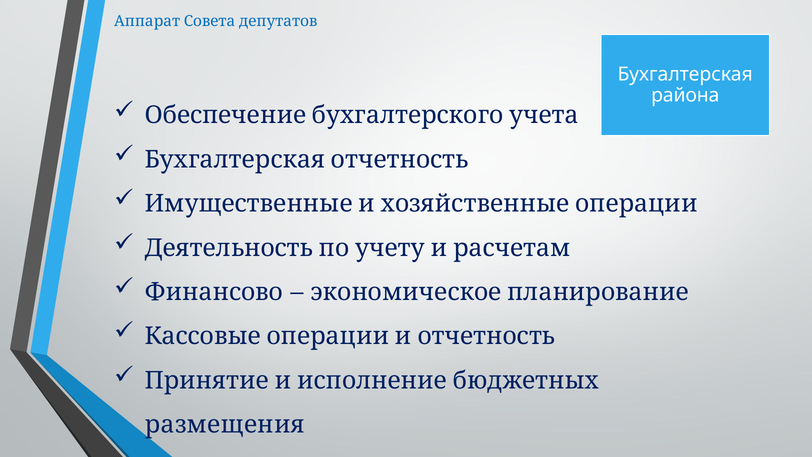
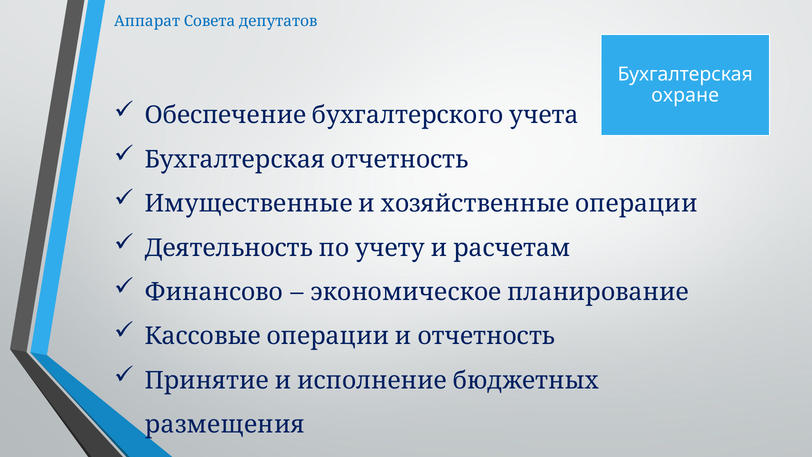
района: района -> охране (685, 95)
